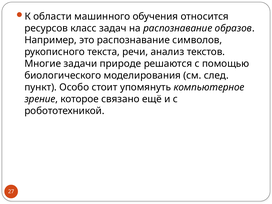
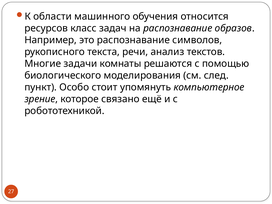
природе: природе -> комнаты (121, 64)
